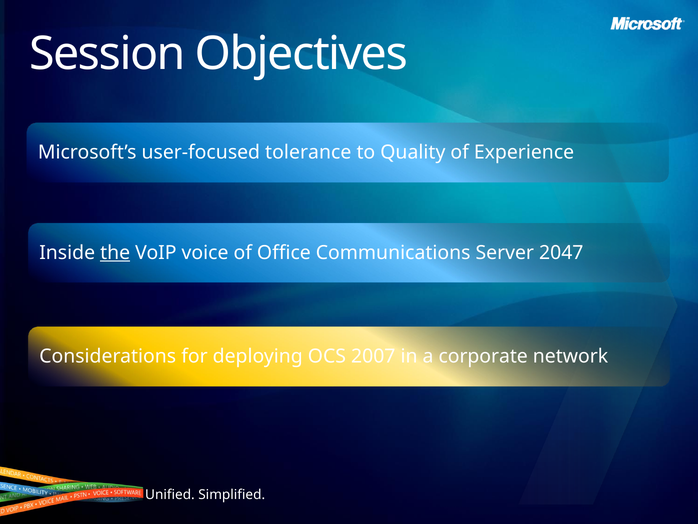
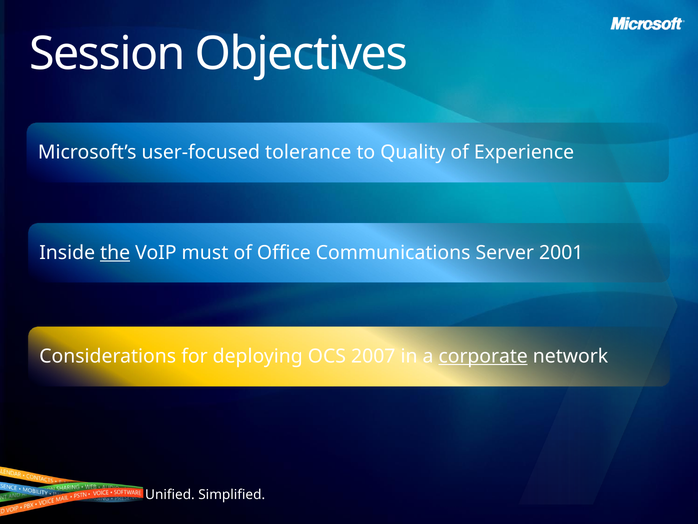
voice: voice -> must (205, 252)
2047: 2047 -> 2001 (561, 252)
corporate underline: none -> present (483, 356)
